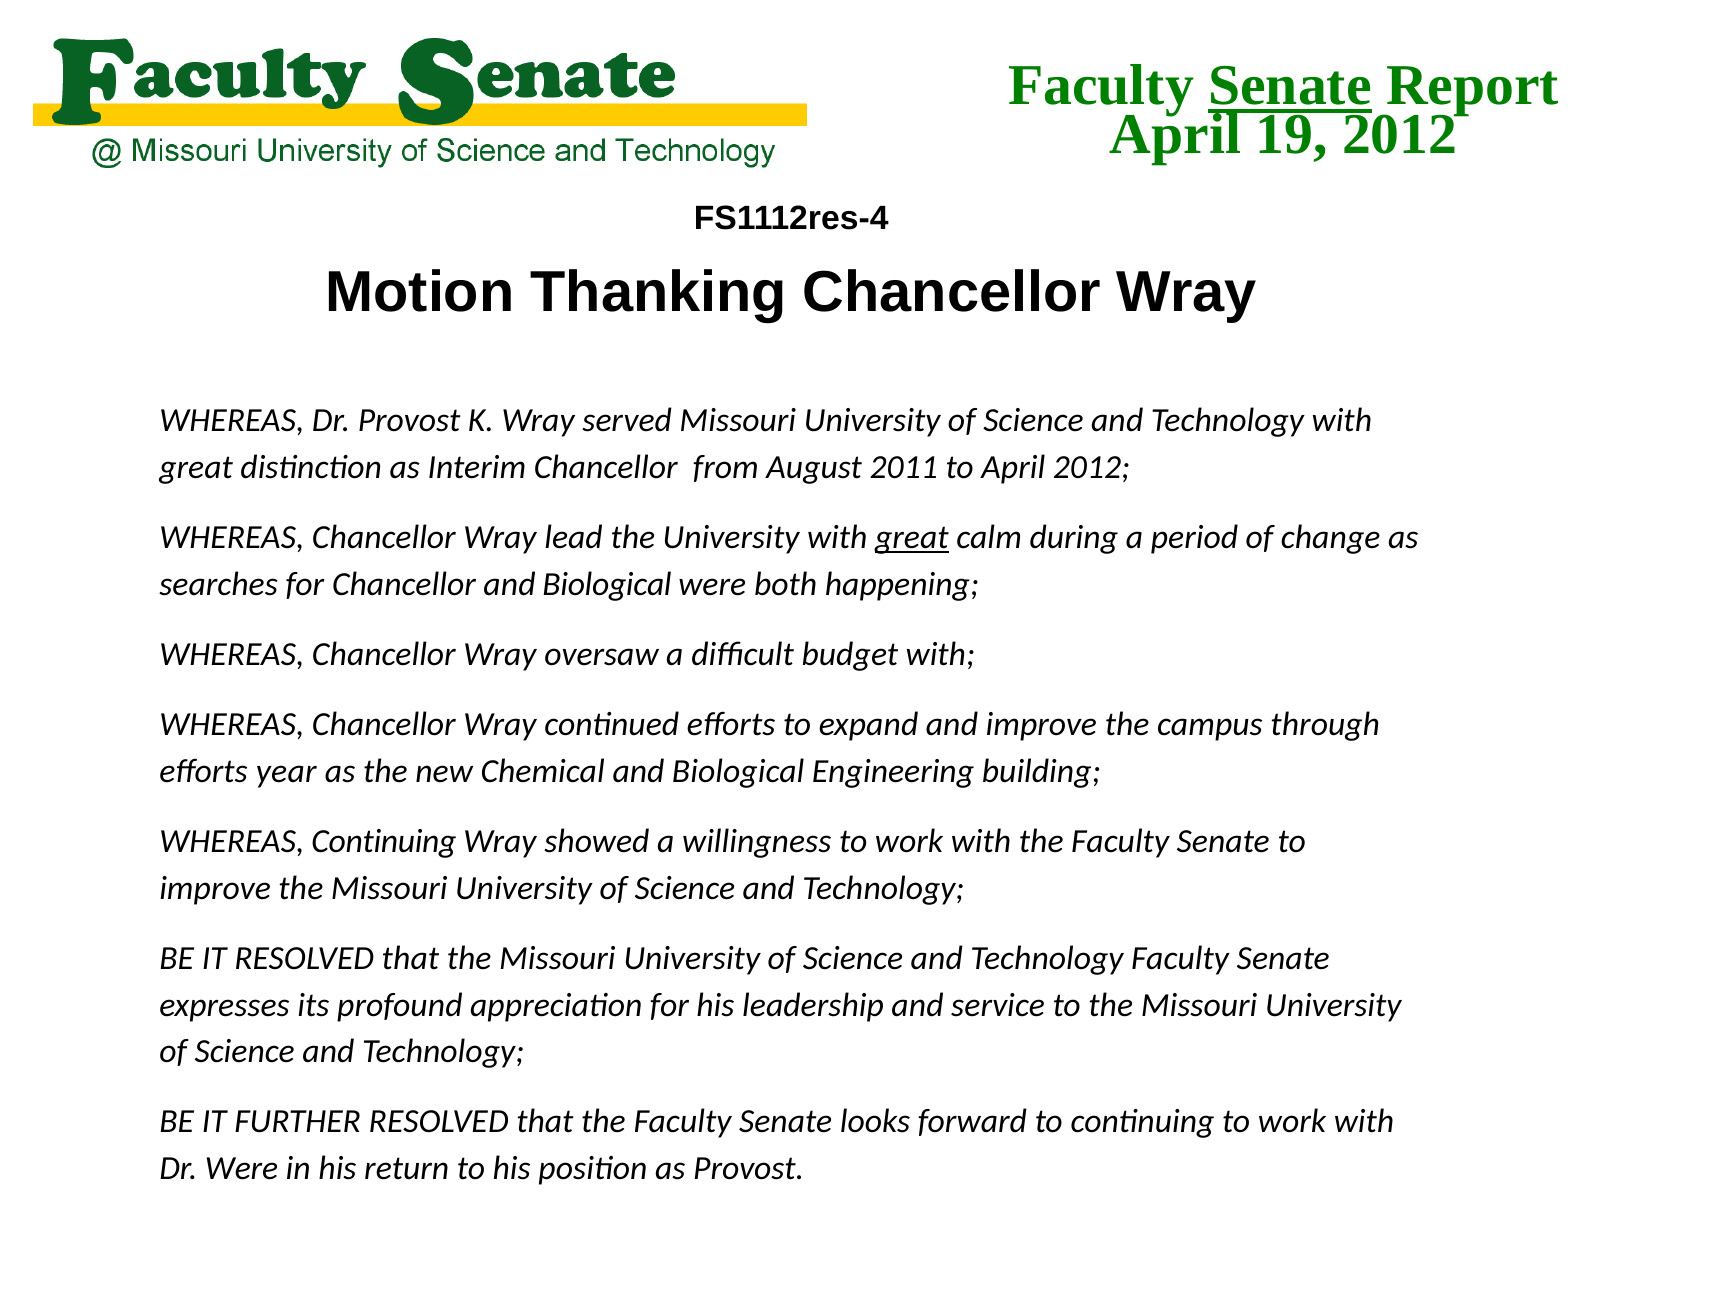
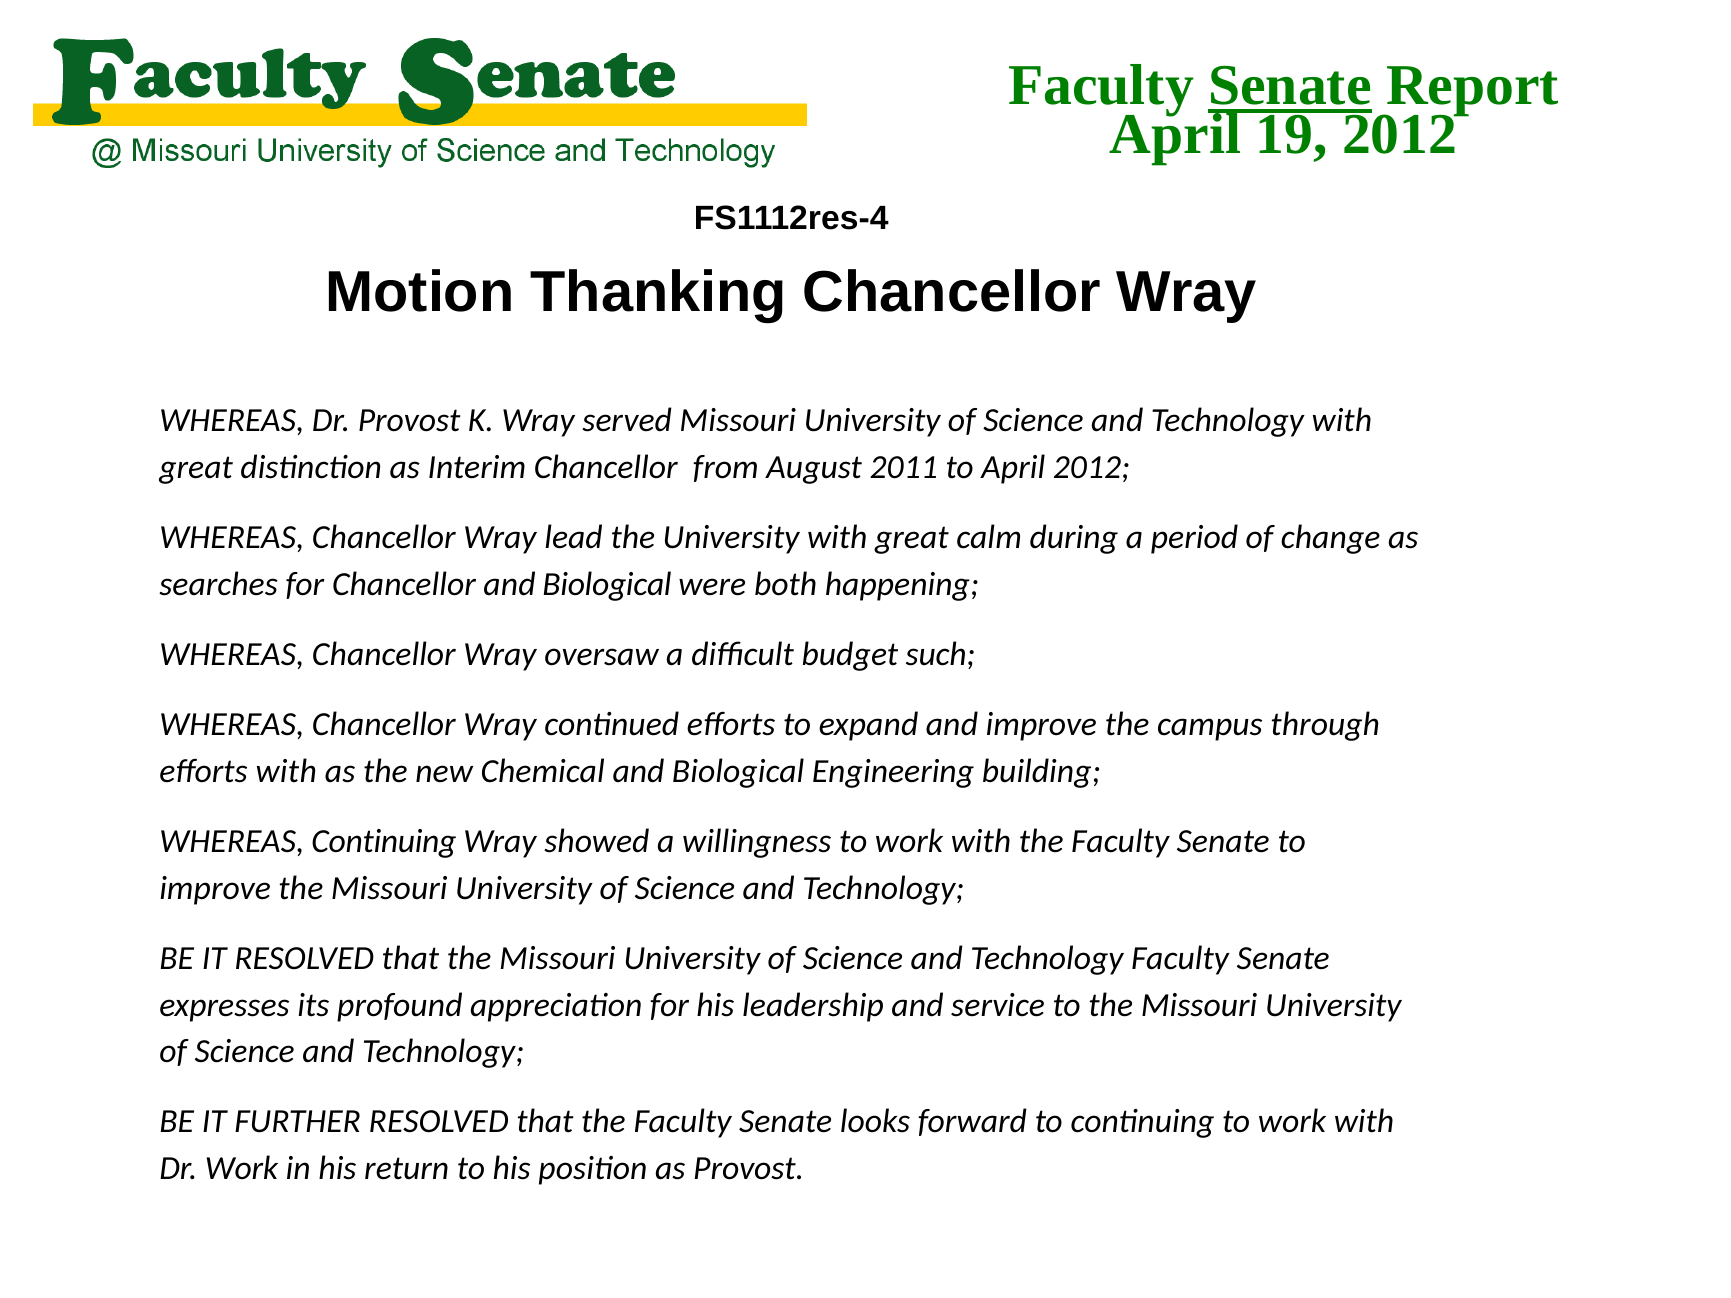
great underline: present -> none (912, 538)
budget with: with -> such (941, 655)
efforts year: year -> with (286, 771)
Dr Were: Were -> Work (242, 1168)
